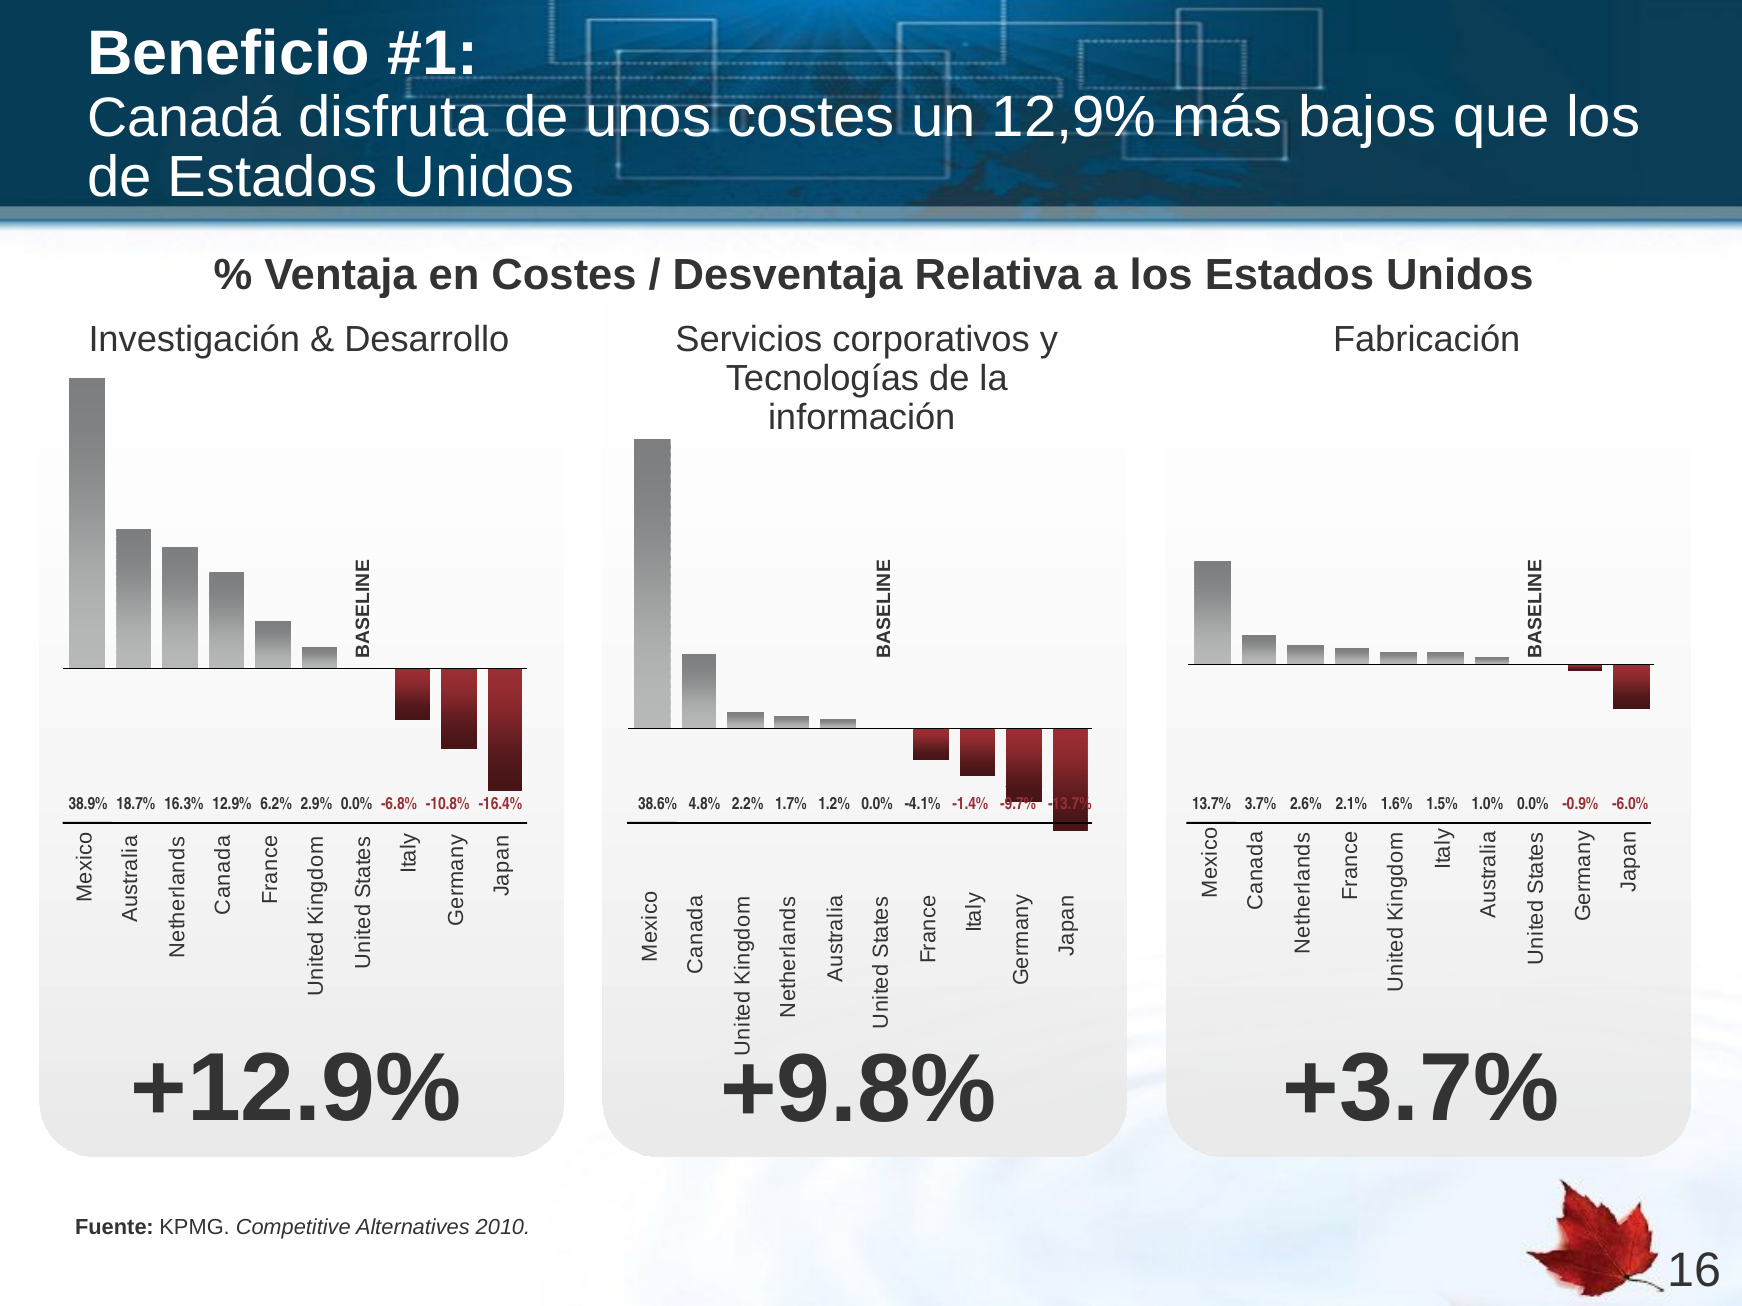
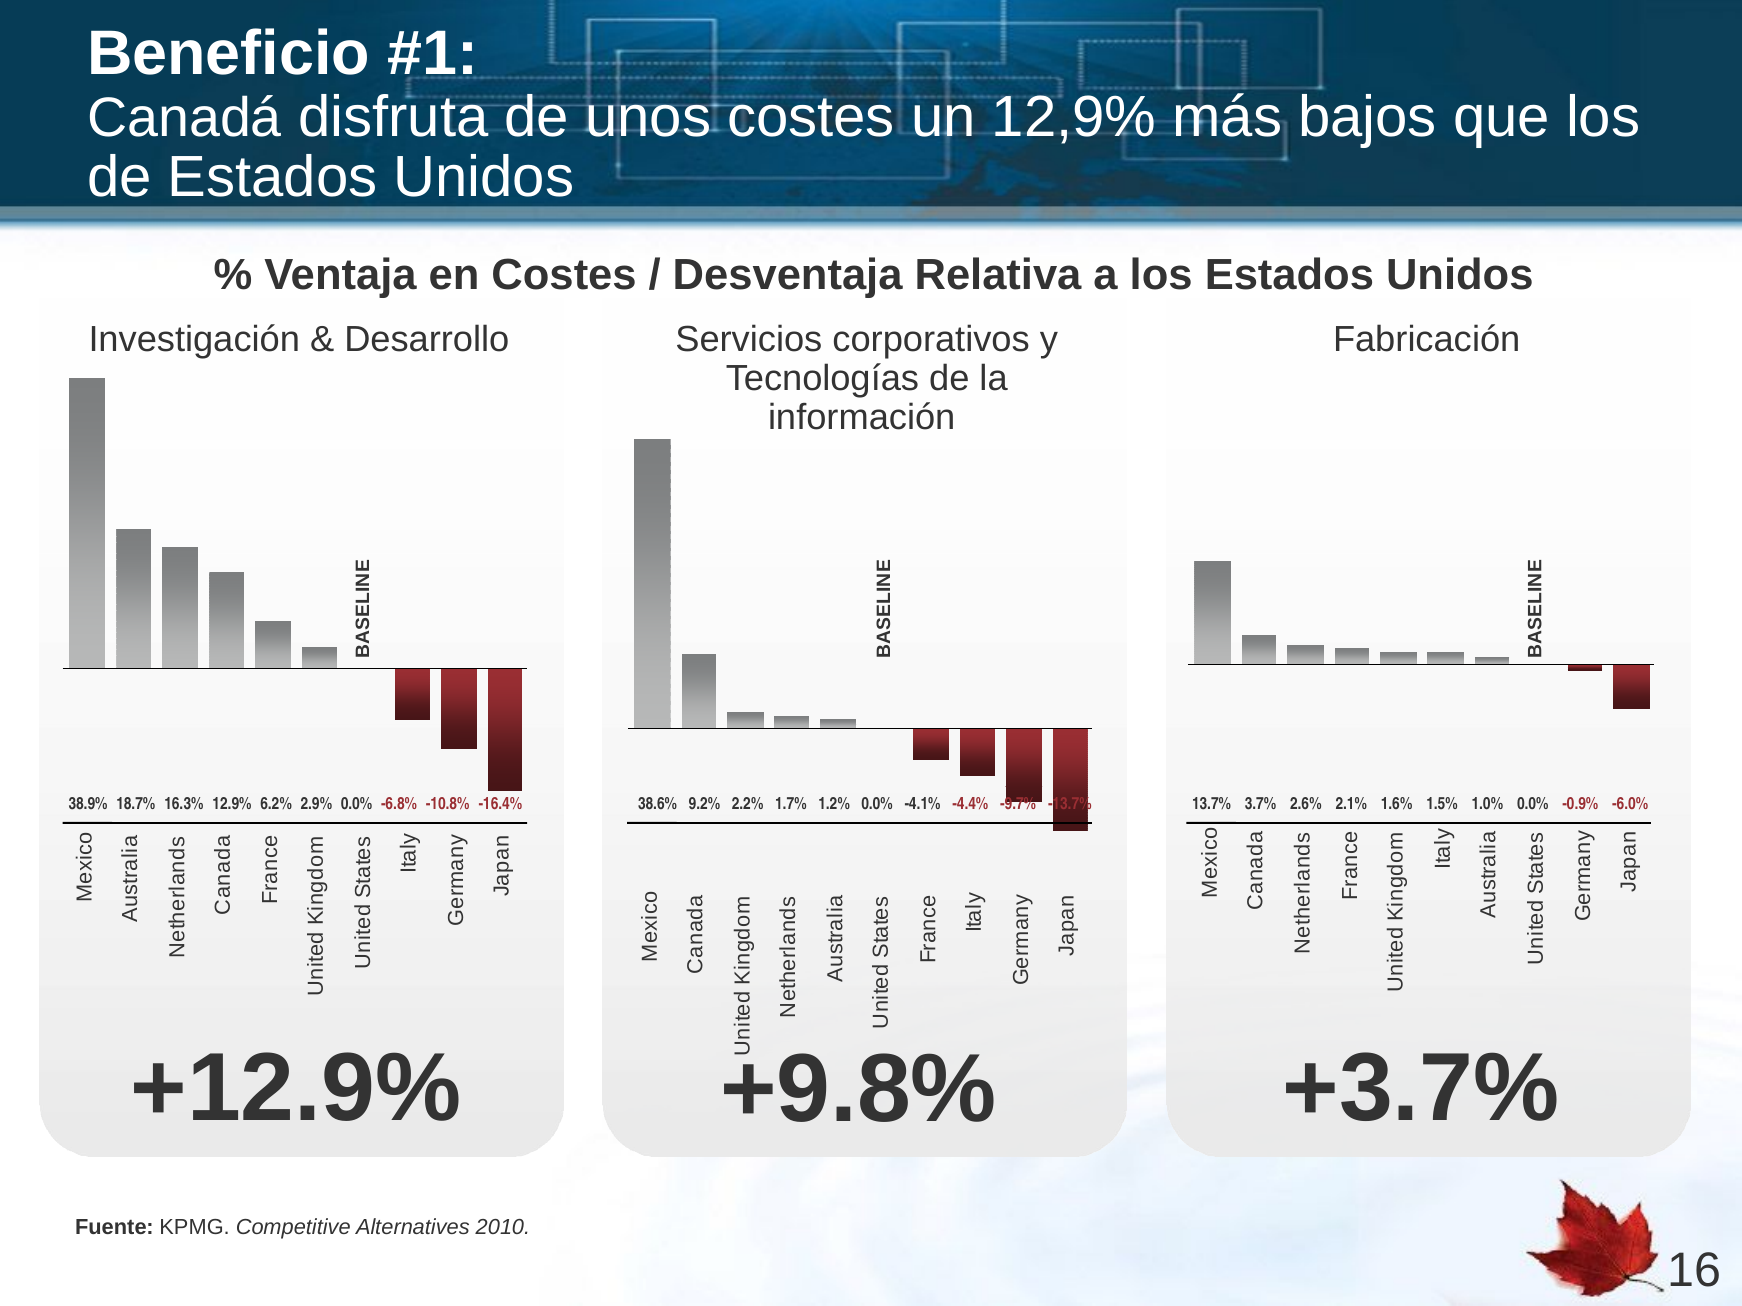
4.8%: 4.8% -> 9.2% (704, 804)
-1.4%: -1.4% -> -4.4% (970, 804)
